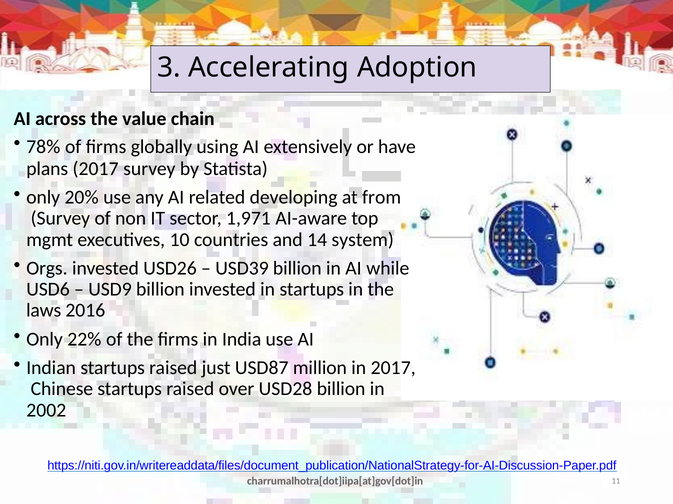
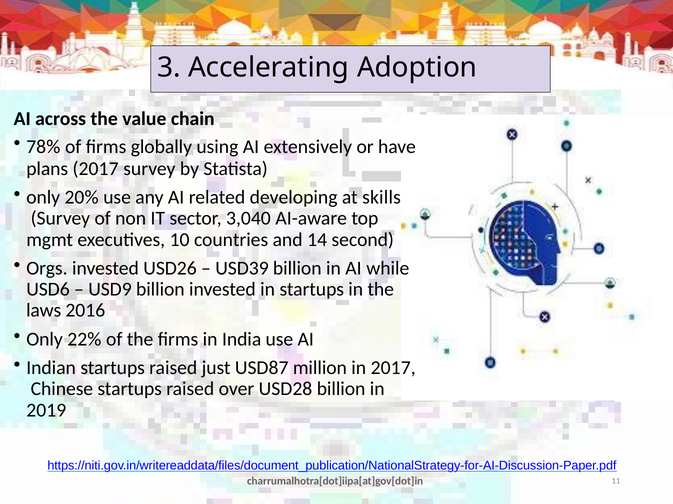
from: from -> skills (382, 198)
1,971: 1,971 -> 3,040 (248, 219)
system: system -> second (363, 240)
2002: 2002 -> 2019 (46, 411)
